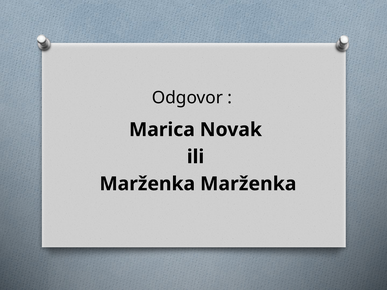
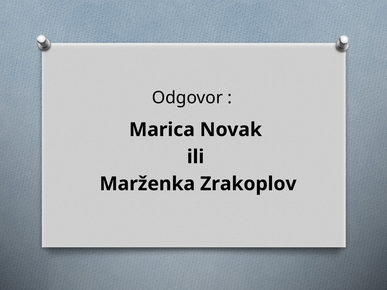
Marženka Marženka: Marženka -> Zrakoplov (248, 184)
